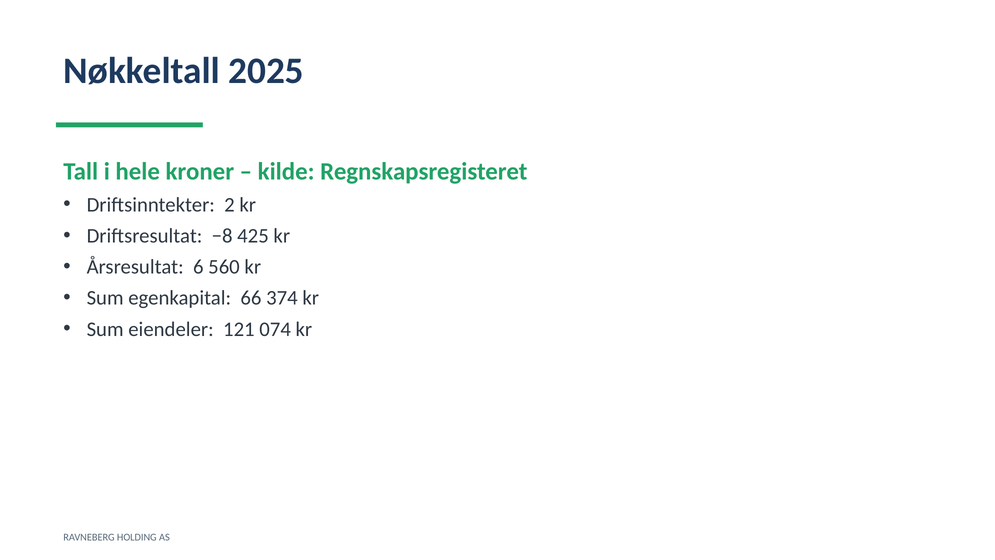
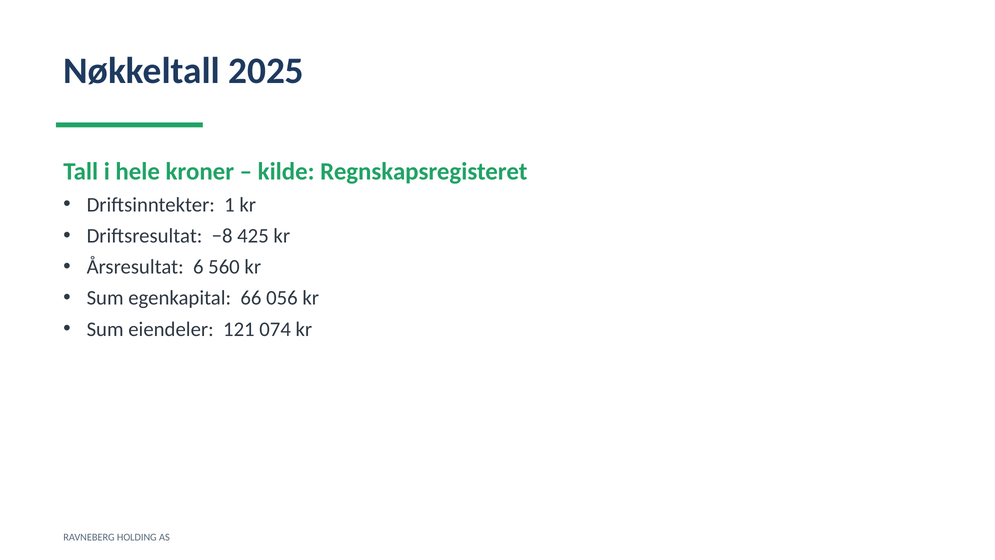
2: 2 -> 1 (229, 205)
374: 374 -> 056 (282, 298)
